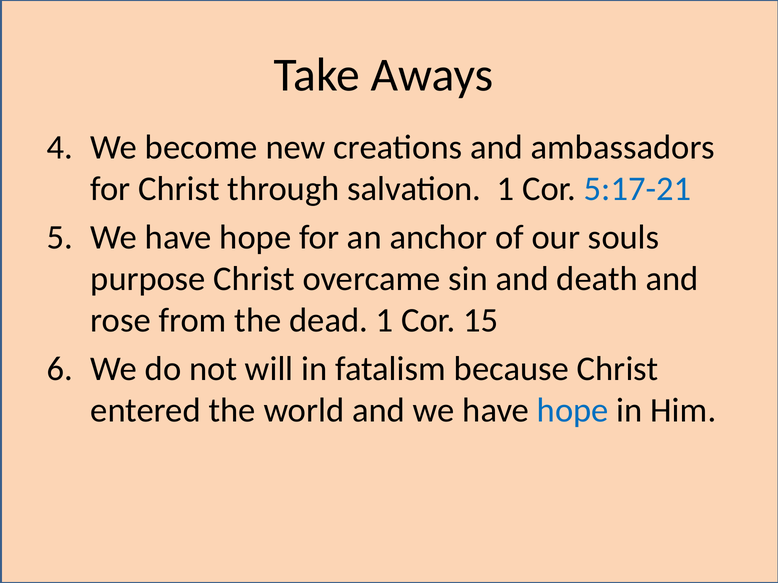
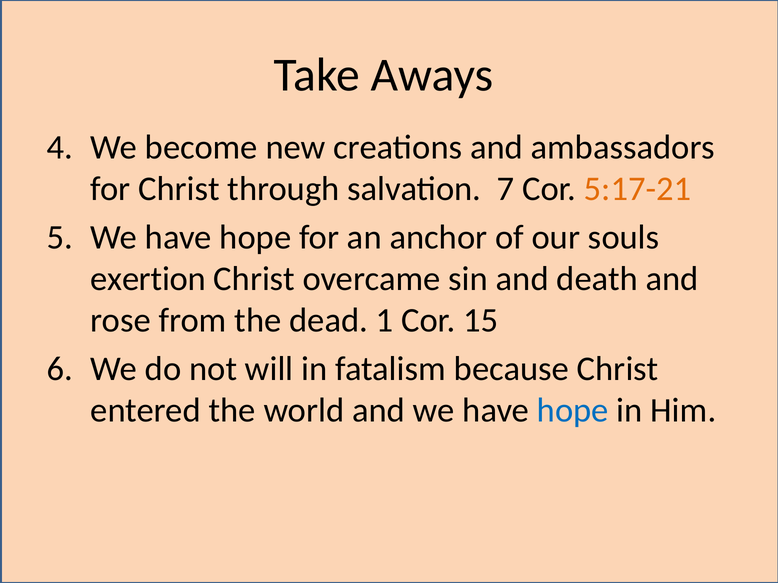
salvation 1: 1 -> 7 (506, 189)
5:17-21 colour: blue -> orange (638, 189)
purpose: purpose -> exertion (148, 279)
